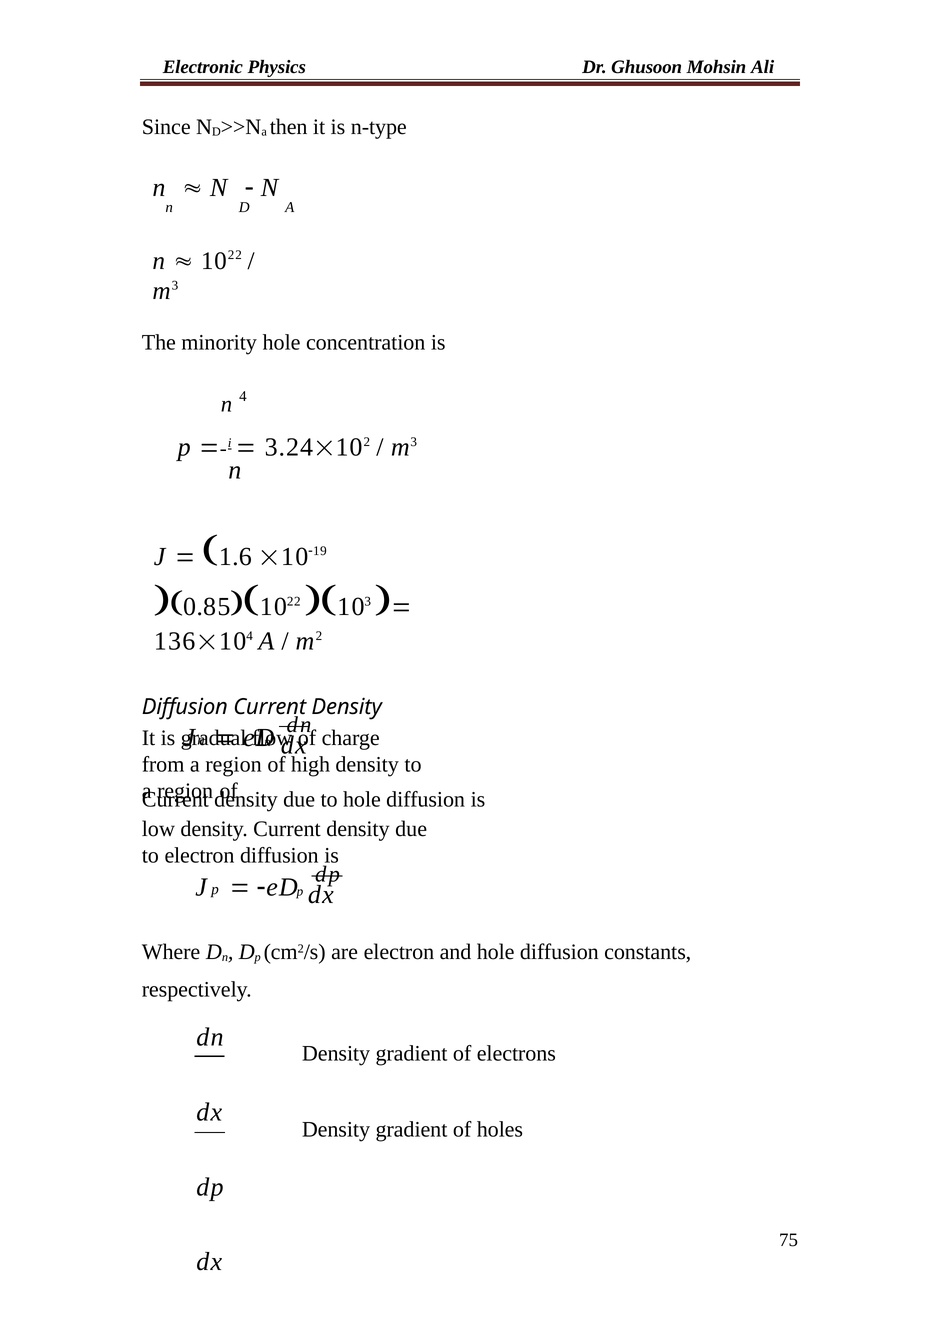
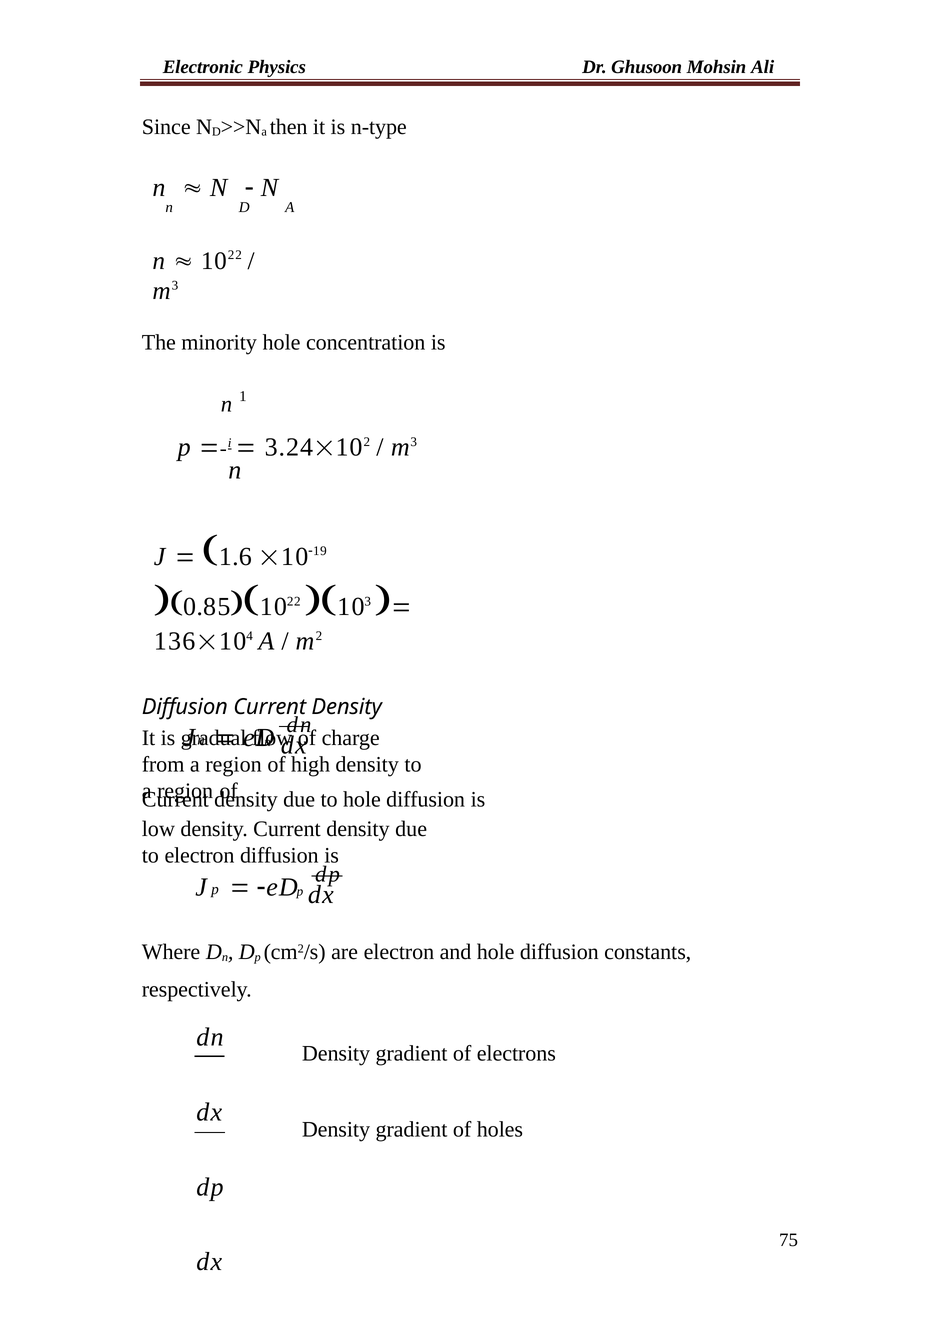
4: 4 -> 1 (243, 396)
